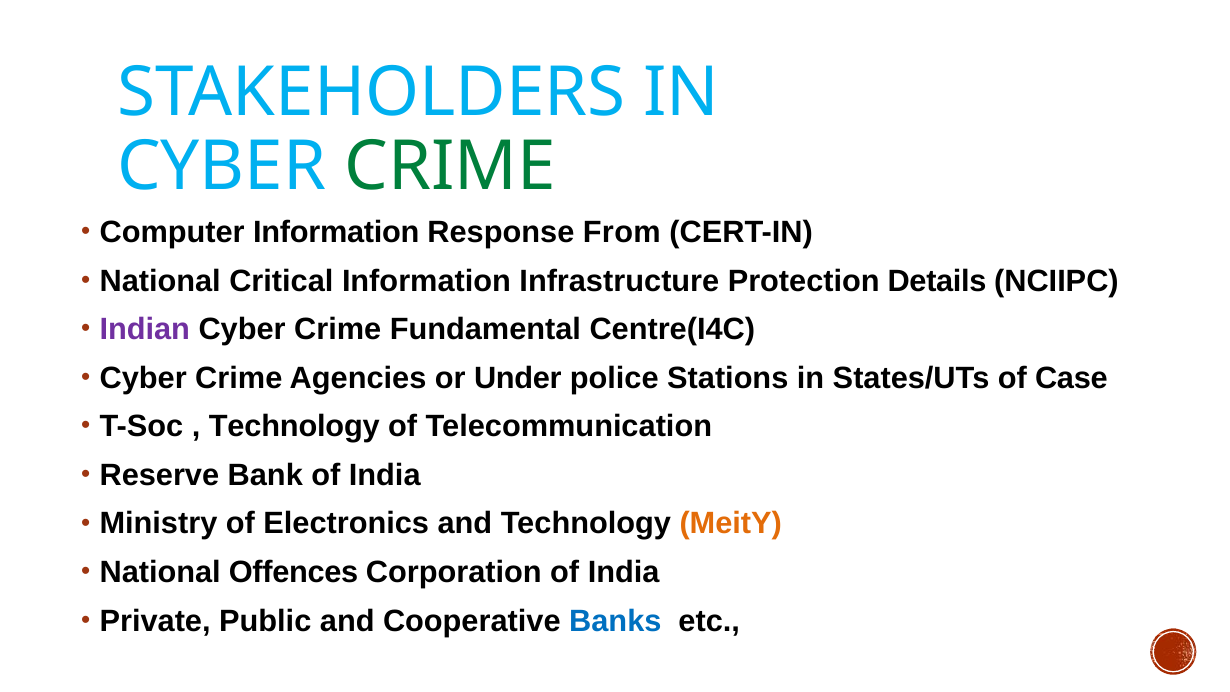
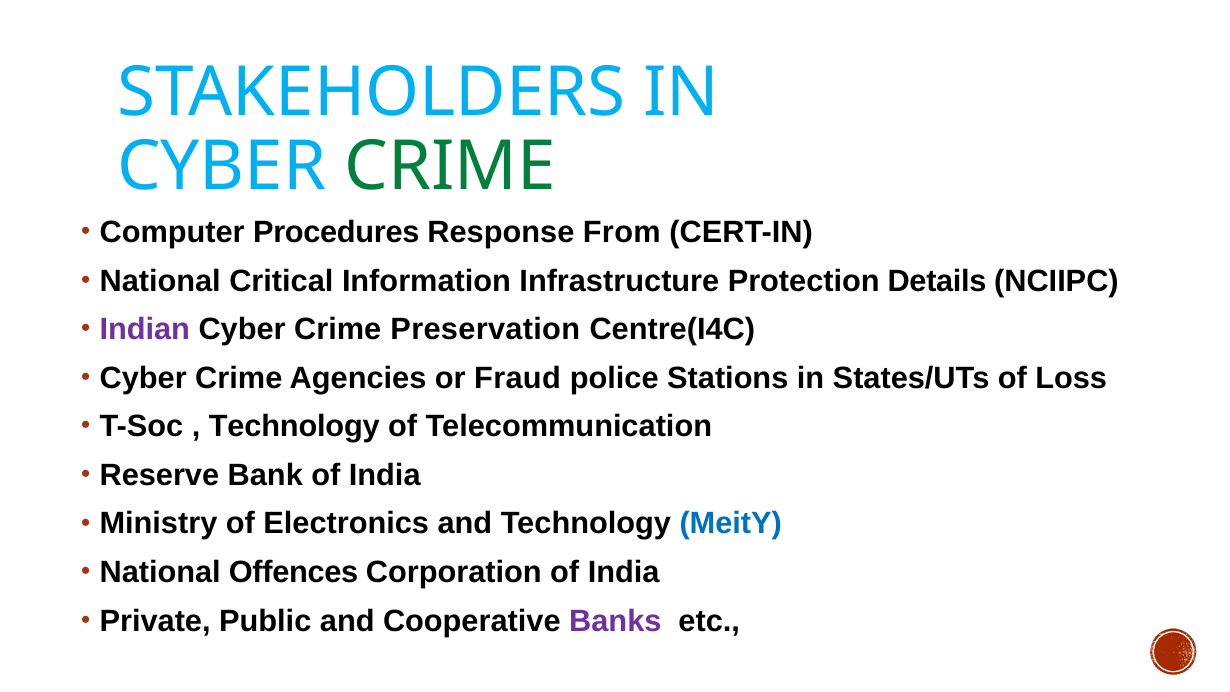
Computer Information: Information -> Procedures (336, 232)
Fundamental: Fundamental -> Preservation (485, 329)
Under: Under -> Fraud (518, 378)
Case: Case -> Loss (1071, 378)
MeitY colour: orange -> blue (731, 524)
Banks colour: blue -> purple (615, 621)
